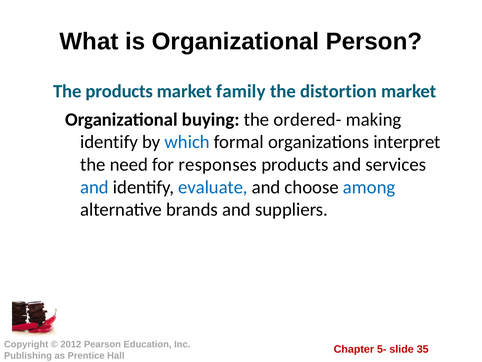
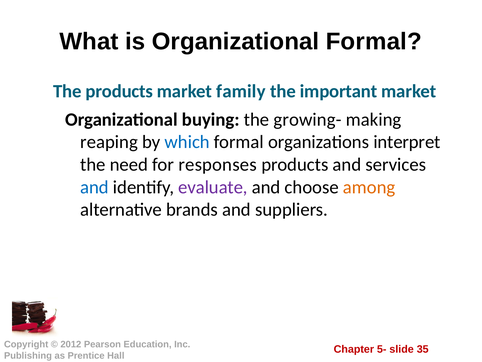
Organizational Person: Person -> Formal (374, 41)
distortion: distortion -> important (339, 91)
ordered-: ordered- -> growing- (308, 119)
identify: identify -> reaping (109, 142)
evaluate colour: blue -> purple (213, 187)
among colour: blue -> orange (369, 187)
